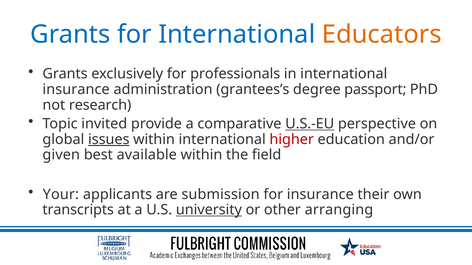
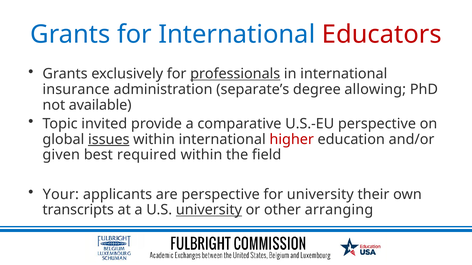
Educators colour: orange -> red (382, 35)
professionals underline: none -> present (235, 74)
grantees’s: grantees’s -> separate’s (253, 90)
passport: passport -> allowing (375, 90)
research: research -> available (100, 105)
U.S.-EU underline: present -> none (310, 124)
available: available -> required (147, 155)
are submission: submission -> perspective (221, 195)
for insurance: insurance -> university (320, 195)
